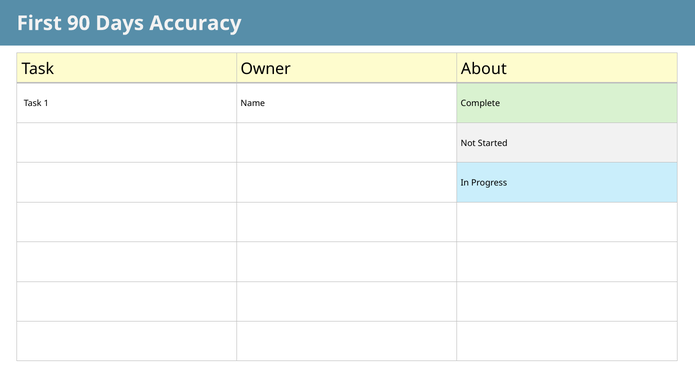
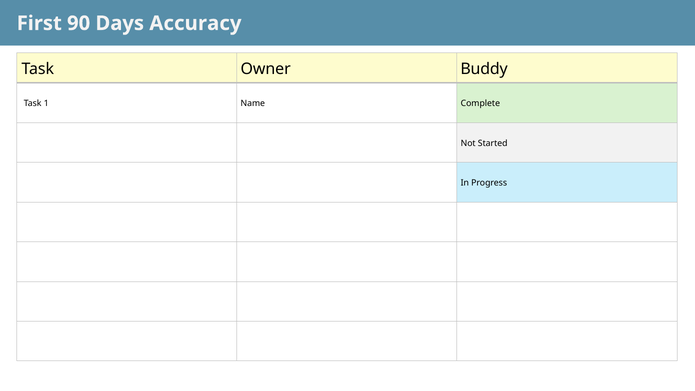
About: About -> Buddy (484, 69)
